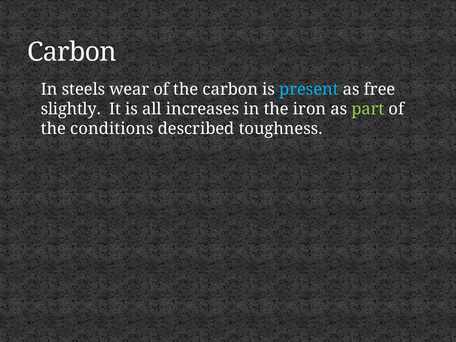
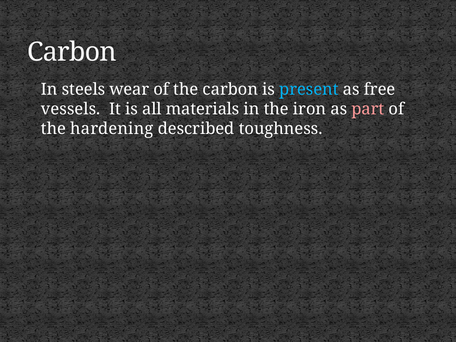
slightly: slightly -> vessels (71, 109)
increases: increases -> materials (203, 109)
part colour: light green -> pink (368, 109)
conditions: conditions -> hardening (112, 129)
